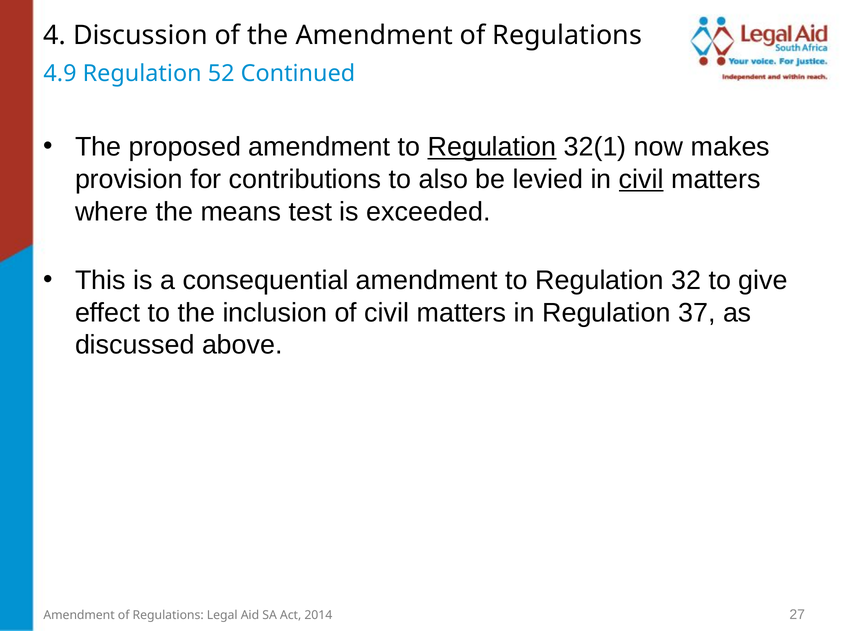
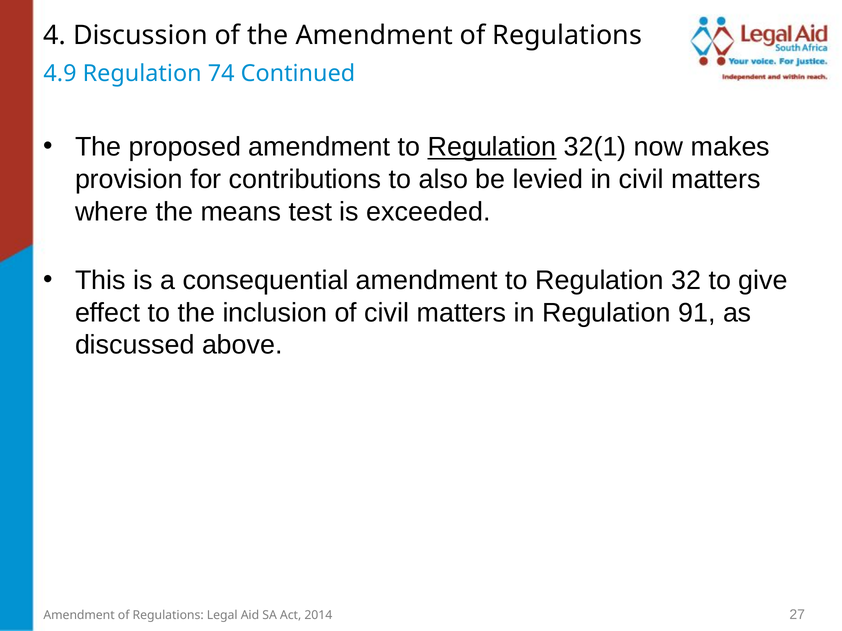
52: 52 -> 74 (221, 73)
civil underline: present -> none (641, 179)
37: 37 -> 91 (697, 313)
